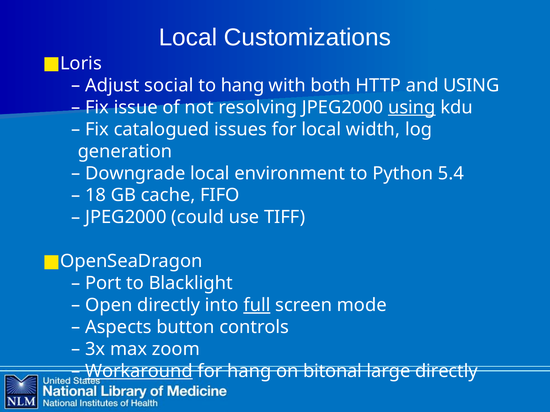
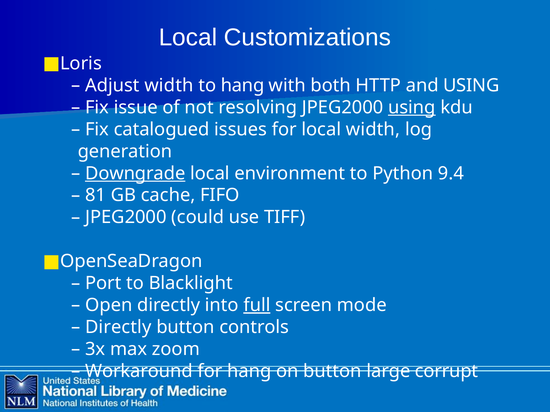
Adjust social: social -> width (169, 86)
Downgrade underline: none -> present (135, 174)
5.4: 5.4 -> 9.4 (451, 174)
18: 18 -> 81 (96, 196)
Aspects: Aspects -> Directly (118, 328)
Workaround underline: present -> none (139, 372)
on bitonal: bitonal -> button (332, 372)
large directly: directly -> corrupt (446, 372)
